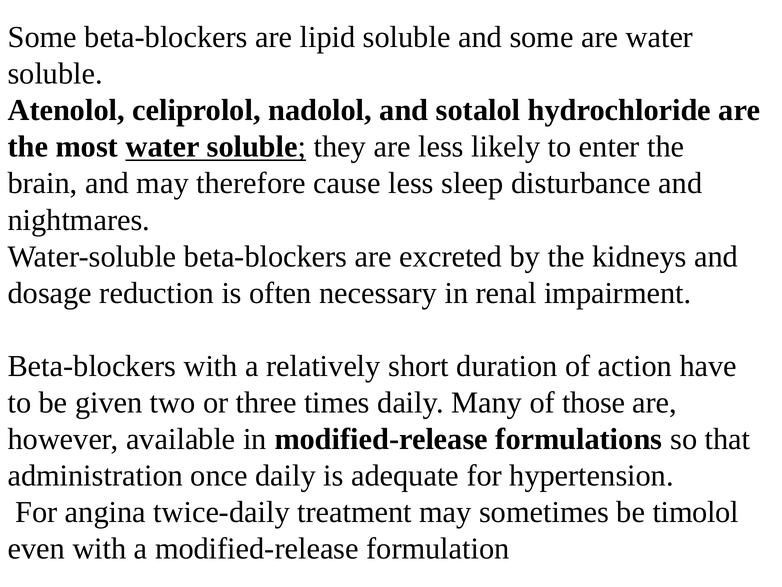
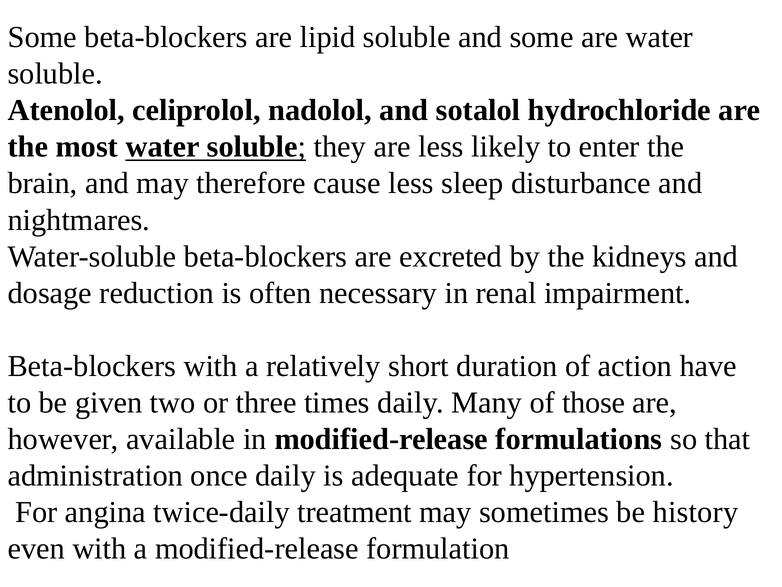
timolol: timolol -> history (696, 512)
